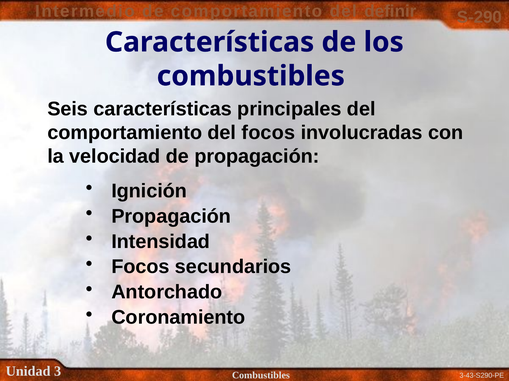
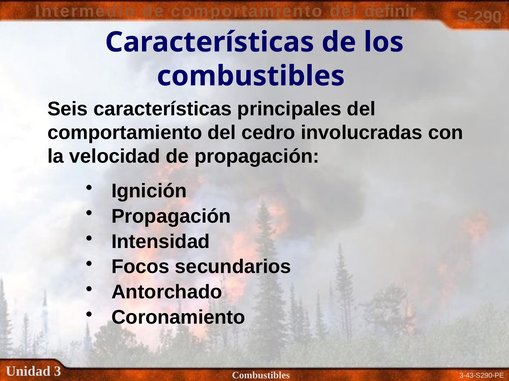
del focos: focos -> cedro (268, 133)
